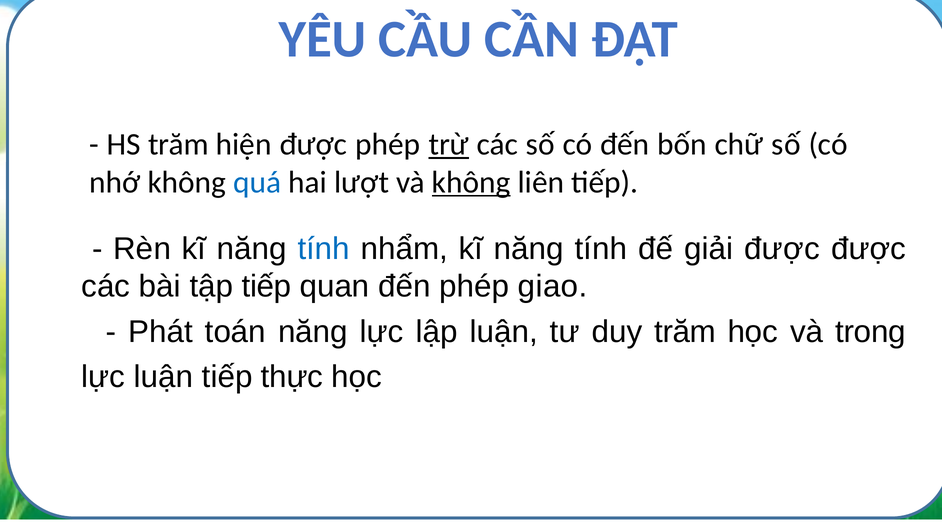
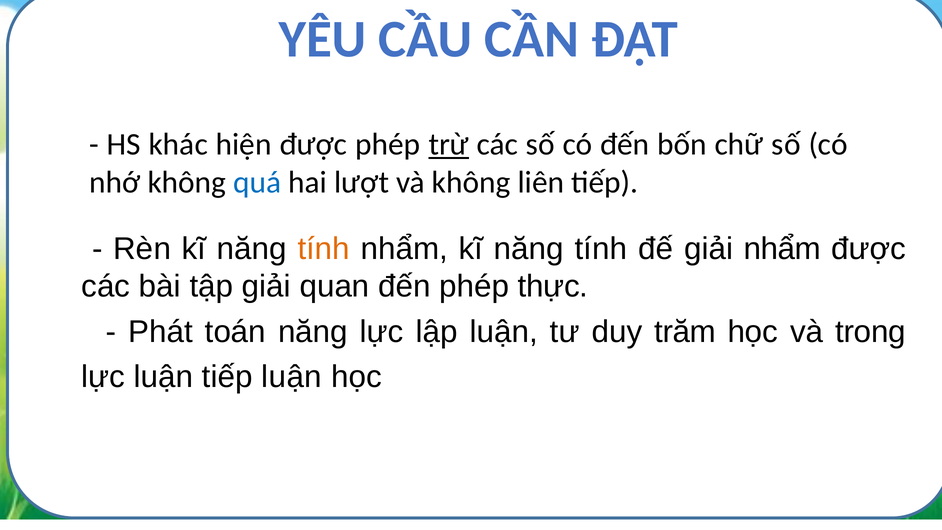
HS trăm: trăm -> khác (178, 145)
không underline: present -> none (471, 182)
tính colour: blue -> orange (324, 249)
giải được: được -> nhẩm (782, 249)
tập tiếp: tiếp -> giải (266, 286)
giao: giao -> thực (553, 286)
tiếp thực: thực -> luận (292, 377)
